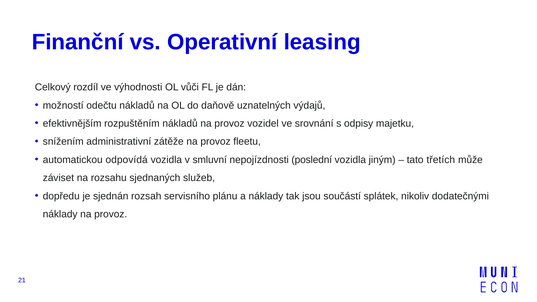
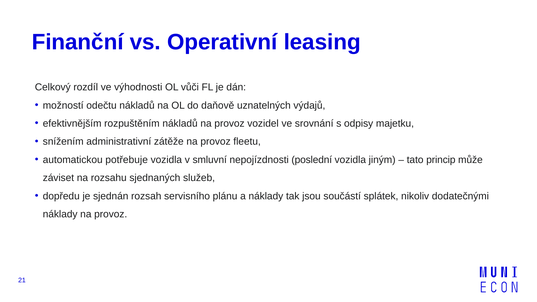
odpovídá: odpovídá -> potřebuje (127, 160)
třetích: třetích -> princip (441, 160)
